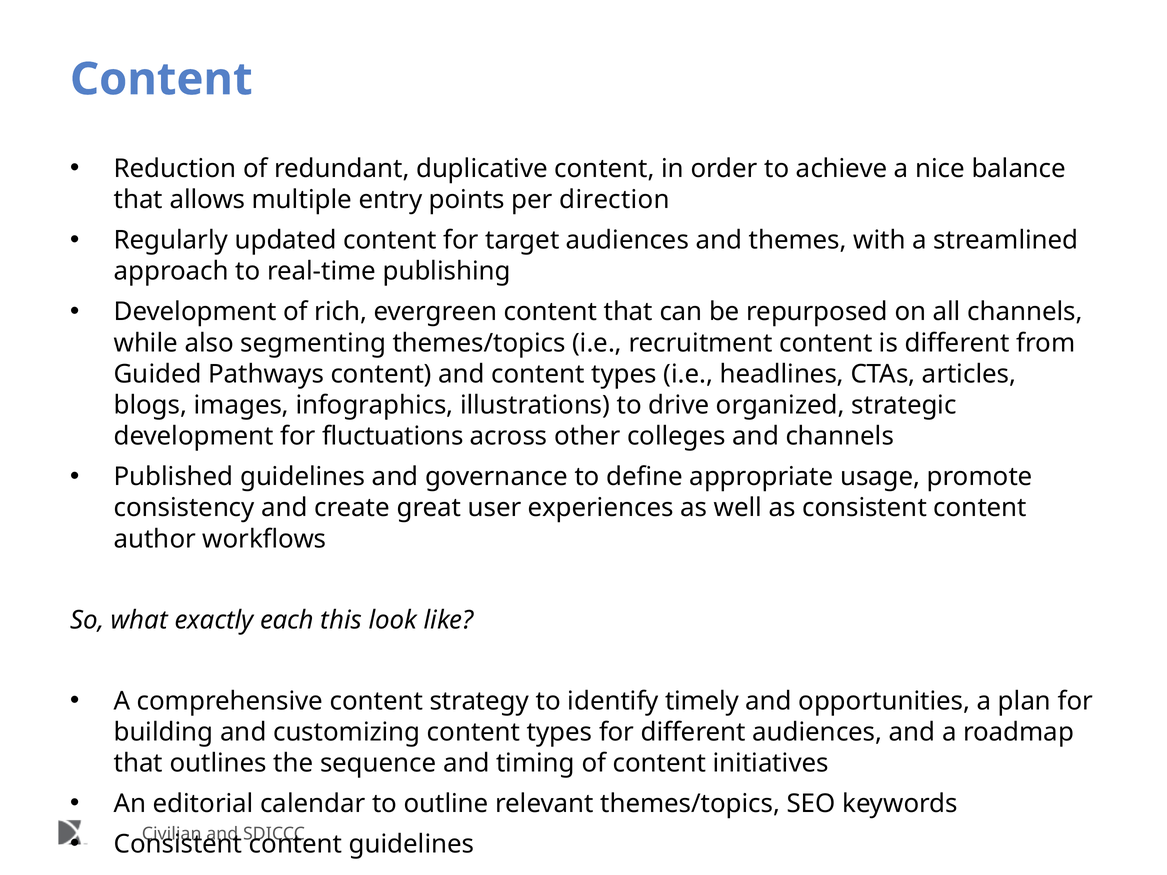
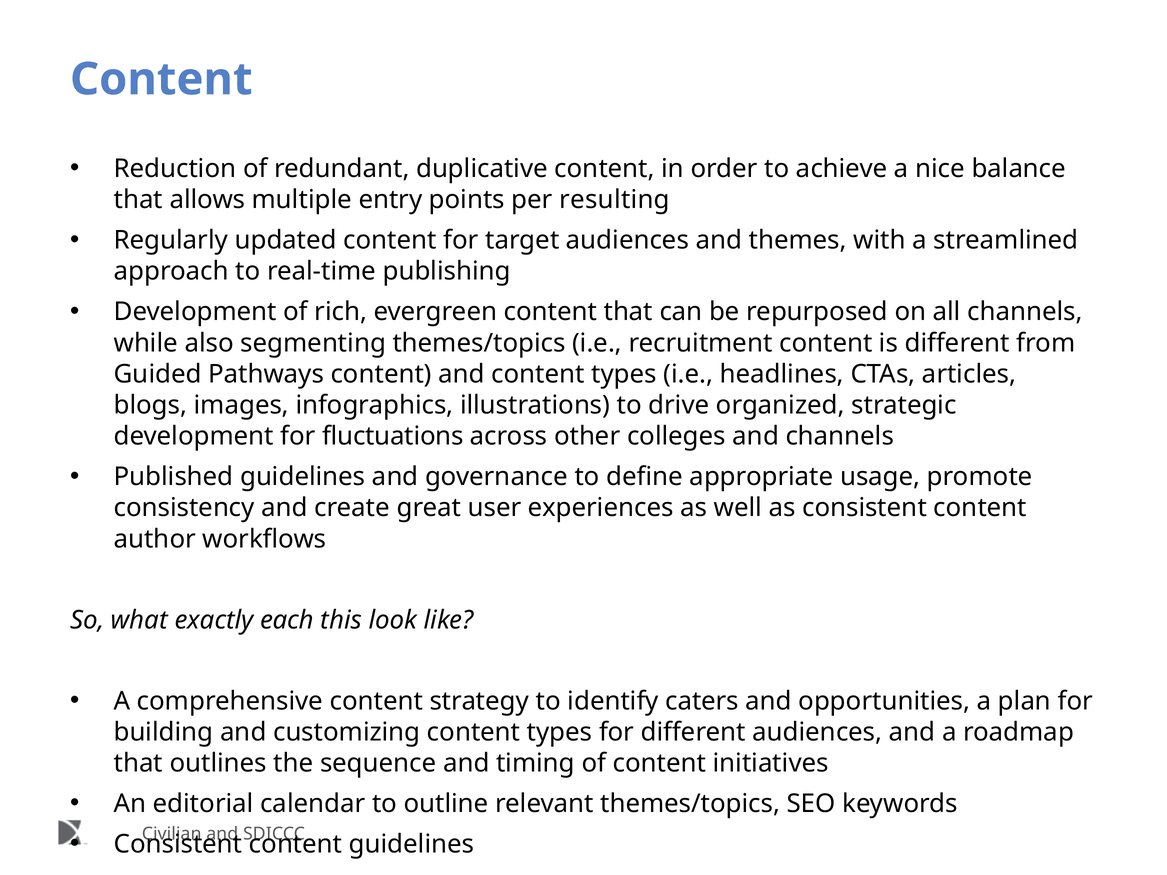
direction: direction -> resulting (615, 200)
timely: timely -> caters (702, 701)
